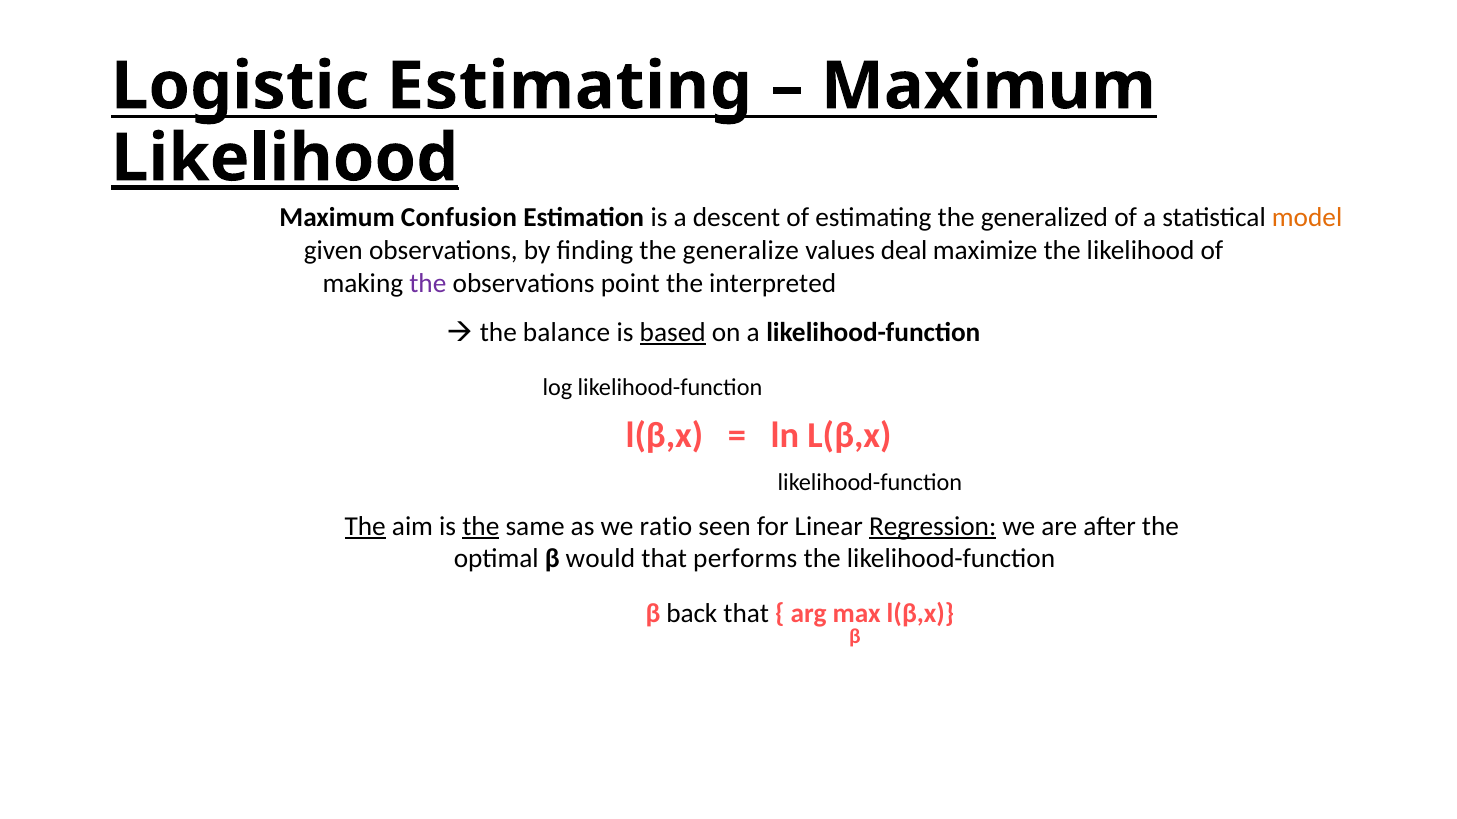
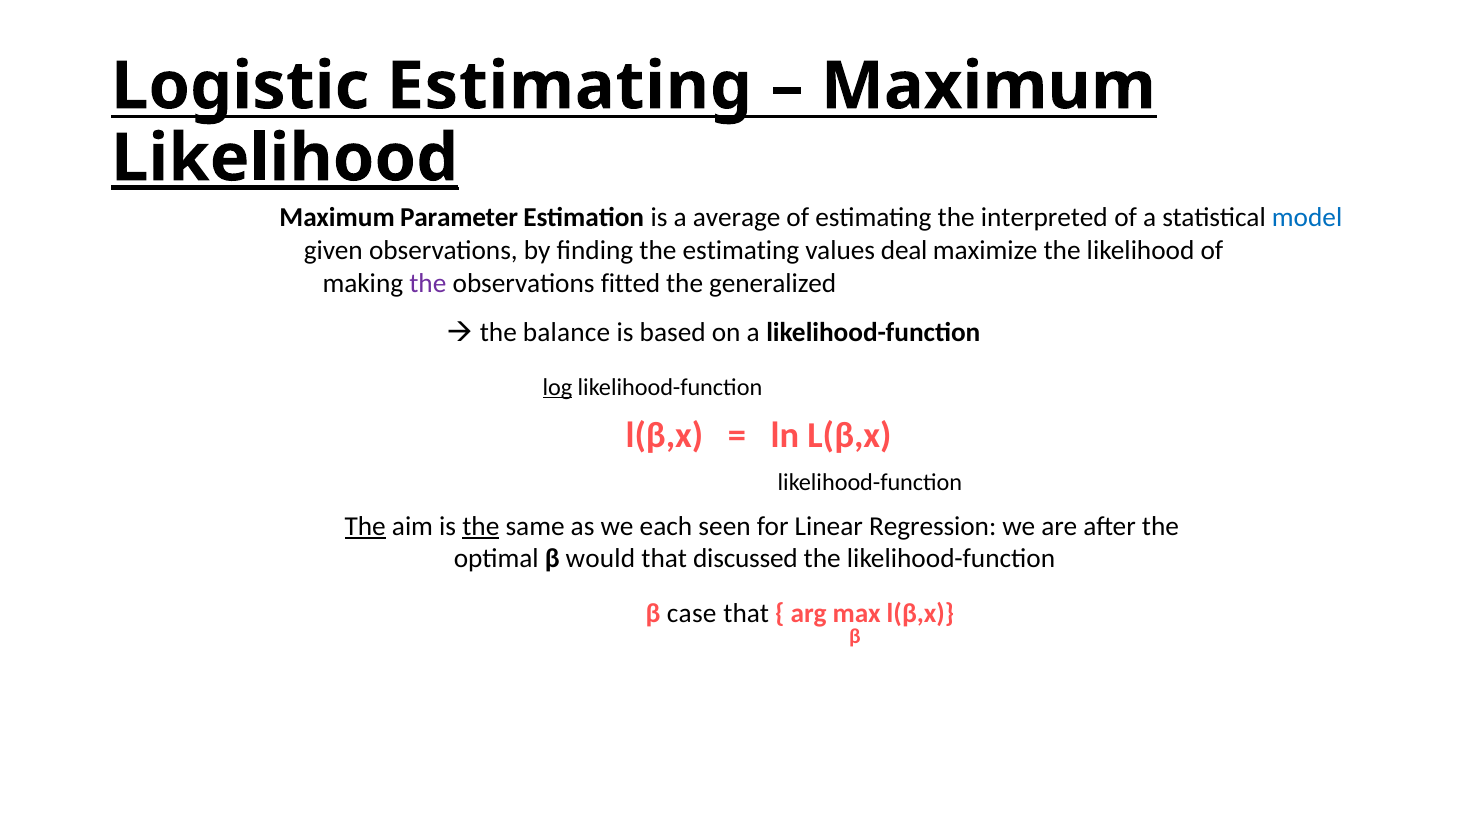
Confusion: Confusion -> Parameter (459, 218)
descent: descent -> average (737, 218)
generalized: generalized -> interpreted (1044, 218)
model colour: orange -> blue (1307, 218)
the generalize: generalize -> estimating (741, 251)
point: point -> fitted (630, 284)
interpreted: interpreted -> generalized (773, 284)
based underline: present -> none (673, 332)
log underline: none -> present (557, 387)
ratio: ratio -> each (666, 527)
Regression underline: present -> none (933, 527)
performs: performs -> discussed (745, 559)
back: back -> case (692, 614)
